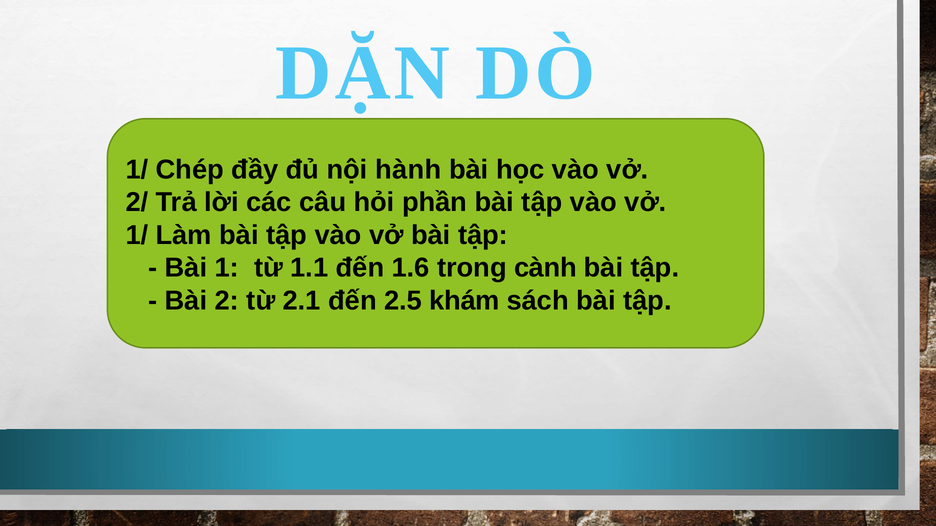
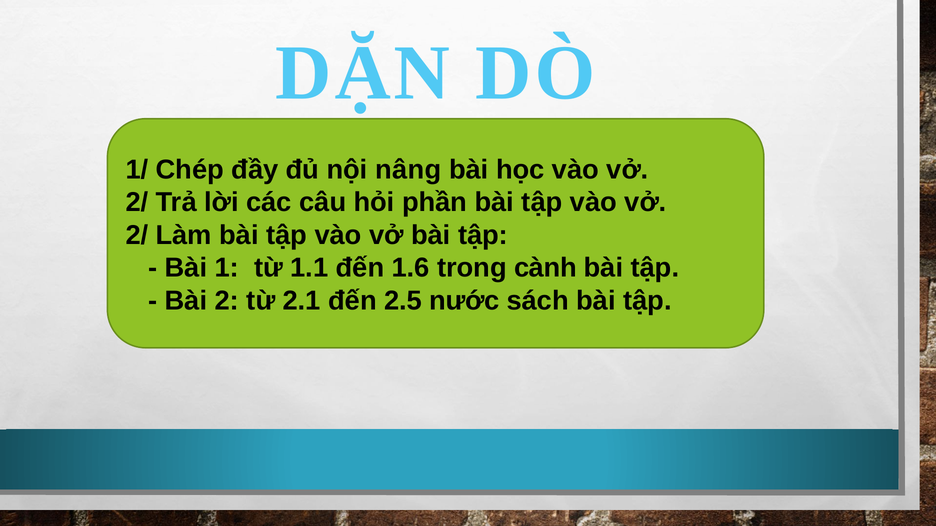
hành: hành -> nâng (408, 170)
1/: 1/ -> 2/ (137, 235)
khám: khám -> nước (464, 301)
